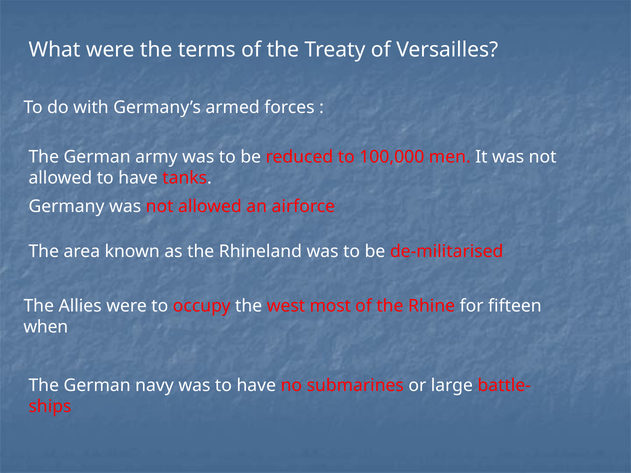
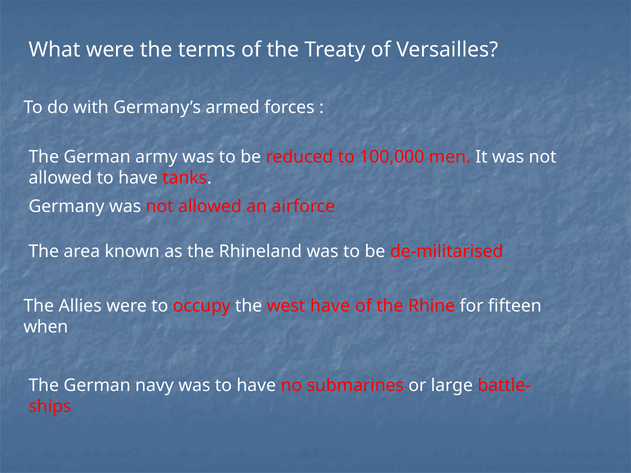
west most: most -> have (330, 306)
